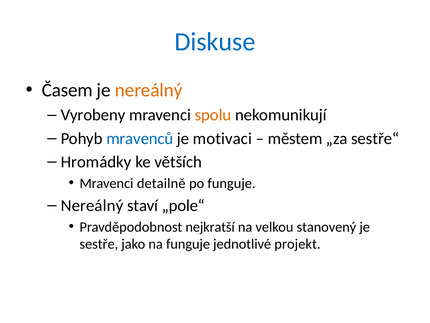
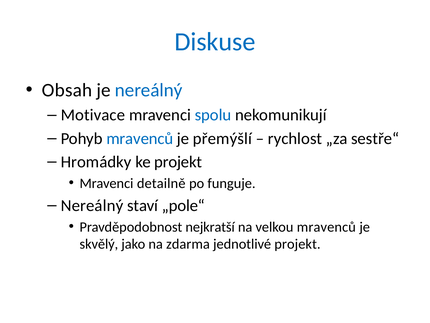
Časem: Časem -> Obsah (67, 90)
nereálný colour: orange -> blue (149, 90)
Vyrobeny: Vyrobeny -> Motivace (93, 115)
spolu colour: orange -> blue (213, 115)
motivaci: motivaci -> přemýšlí (222, 138)
městem: městem -> rychlost (295, 138)
ke větších: větších -> projekt (178, 162)
velkou stanovený: stanovený -> mravenců (326, 227)
sestře: sestře -> skvělý (99, 244)
na funguje: funguje -> zdarma (188, 244)
